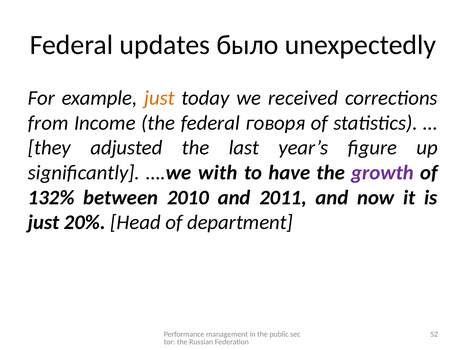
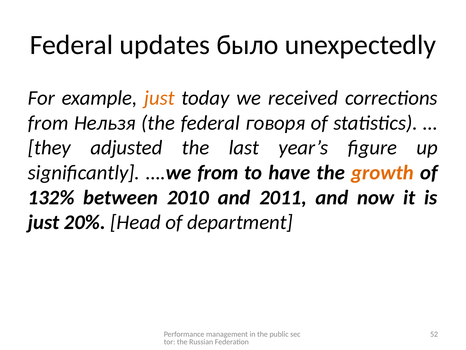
Income: Income -> Нельзя (105, 123)
….we with: with -> from (218, 172)
growth colour: purple -> orange (383, 172)
